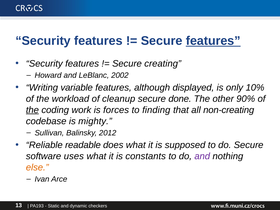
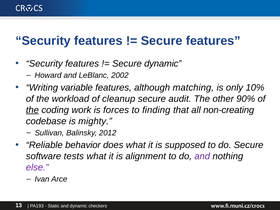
features underline: present -> none (213, 41)
Secure creating: creating -> dynamic (163, 64)
displayed: displayed -> matching (193, 88)
done: done -> audit (180, 99)
readable: readable -> behavior (83, 145)
uses: uses -> tests (74, 156)
constants: constants -> alignment (146, 156)
else colour: orange -> purple (37, 167)
